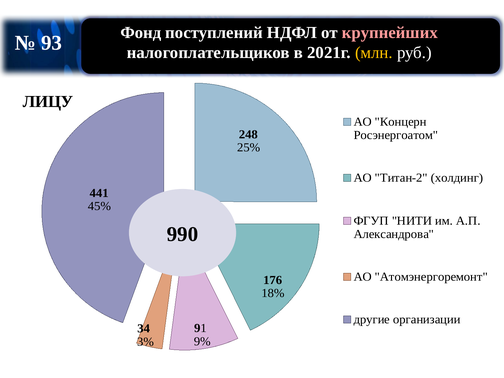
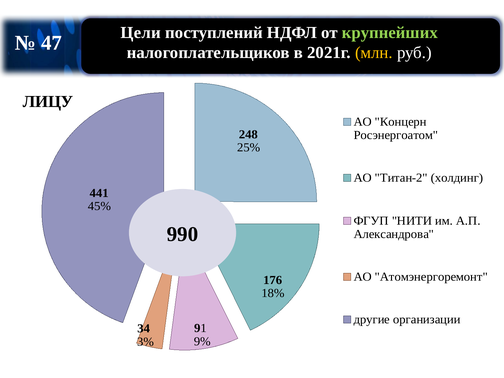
Фонд: Фонд -> Цели (141, 33)
крупнейших colour: pink -> light green (390, 33)
93: 93 -> 47 (52, 43)
